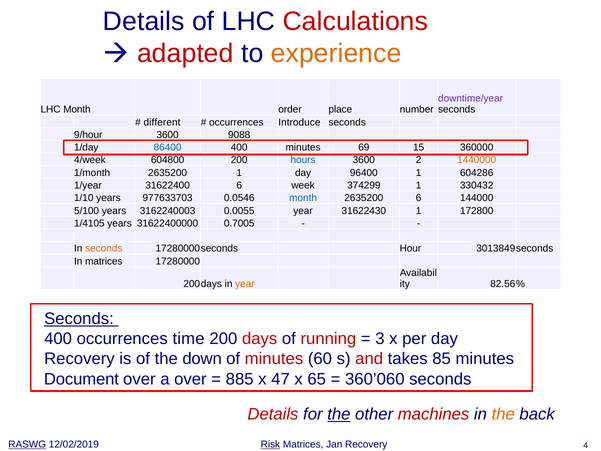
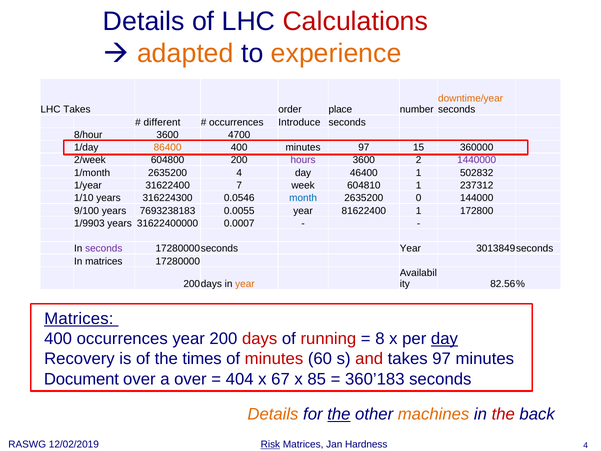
adapted colour: red -> orange (185, 54)
downtime/year colour: purple -> orange (471, 98)
LHC Month: Month -> Takes (77, 110)
9/hour: 9/hour -> 8/hour (88, 135)
9088: 9088 -> 4700 (239, 135)
86400 colour: blue -> orange (168, 147)
minutes 69: 69 -> 97 (364, 147)
4/week: 4/week -> 2/week (90, 160)
hours colour: blue -> purple (303, 160)
1440000 colour: orange -> purple (477, 160)
2635200 1: 1 -> 4 (239, 173)
96400: 96400 -> 46400 (364, 173)
604286: 604286 -> 502832 (477, 173)
31622400 6: 6 -> 7 (239, 185)
374299: 374299 -> 604810 (364, 185)
330432: 330432 -> 237312 (477, 185)
977633703: 977633703 -> 316224300 (168, 198)
2635200 6: 6 -> 0 (419, 198)
5/100: 5/100 -> 9/100 (87, 211)
3162240003: 3162240003 -> 7693238183 (168, 211)
31622430: 31622430 -> 81622400 (364, 211)
1/4105: 1/4105 -> 1/9903 (89, 223)
0.7005: 0.7005 -> 0.0007 (239, 223)
seconds colour: orange -> purple (104, 249)
Hour: Hour -> Year (410, 249)
Seconds: Seconds -> Matrices (79, 319)
occurrences time: time -> year (189, 339)
3: 3 -> 8 (380, 339)
day underline: none -> present (444, 339)
down: down -> times (202, 359)
takes 85: 85 -> 97 (442, 359)
885: 885 -> 404 (240, 379)
47: 47 -> 67 (281, 379)
65: 65 -> 85 (317, 379)
360’060: 360’060 -> 360’183 (375, 379)
Details colour: red -> orange (273, 414)
machines colour: red -> orange (434, 414)
the colour: orange -> red (503, 414)
RASWG underline: present -> none (27, 444)
Jan Recovery: Recovery -> Hardness (366, 444)
